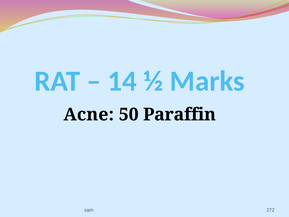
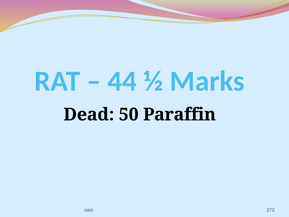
14: 14 -> 44 (122, 81)
Acne: Acne -> Dead (89, 114)
